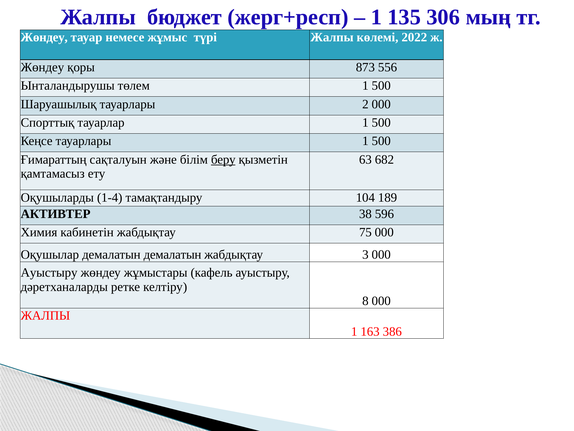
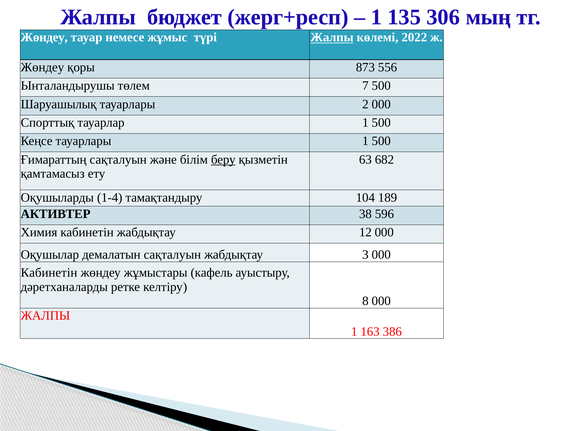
Жалпы underline: none -> present (332, 37)
төлем 1: 1 -> 7 (365, 86)
75: 75 -> 12 (365, 232)
демалатын демалатын: демалатын -> сақталуын (172, 254)
Ауыстыру: Ауыстыру -> Кабинетін (49, 272)
